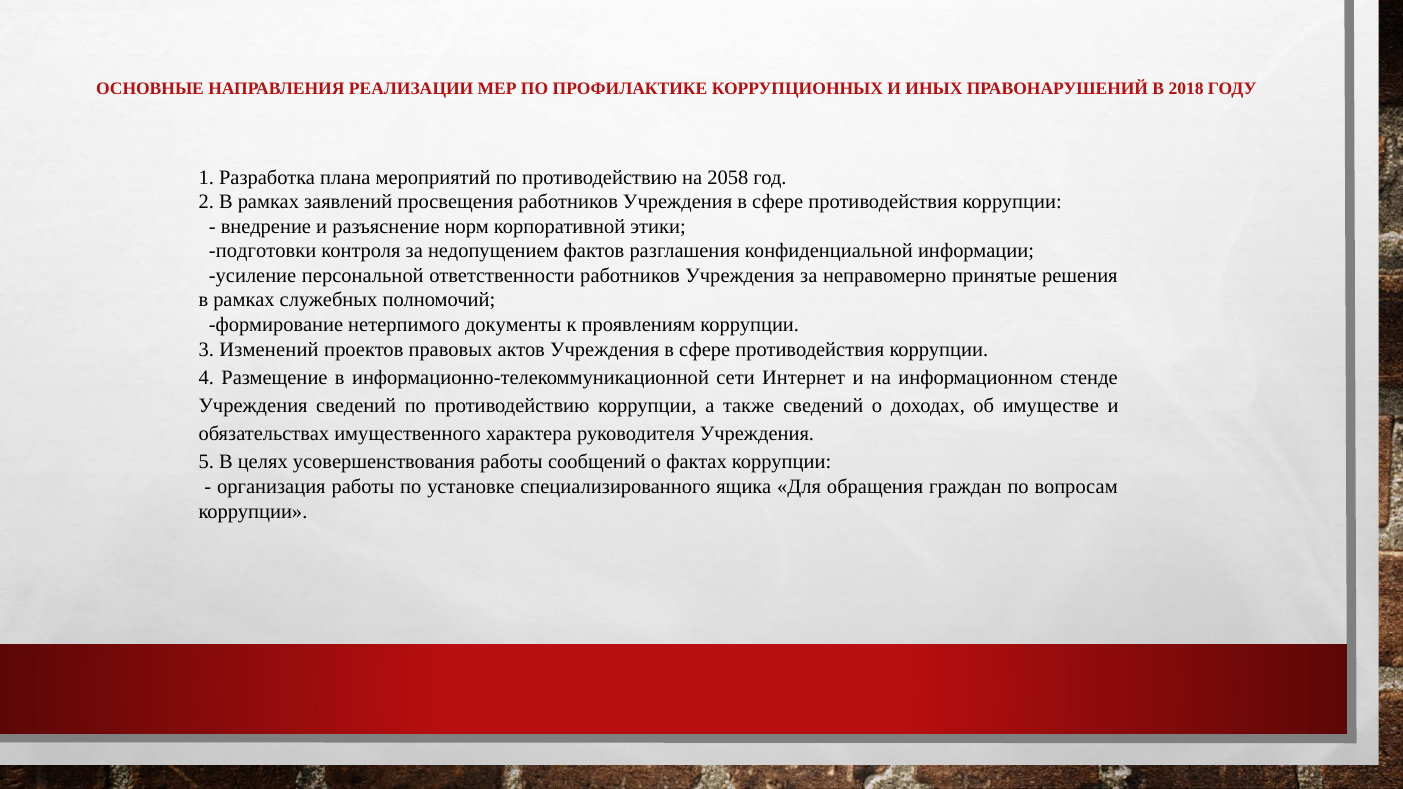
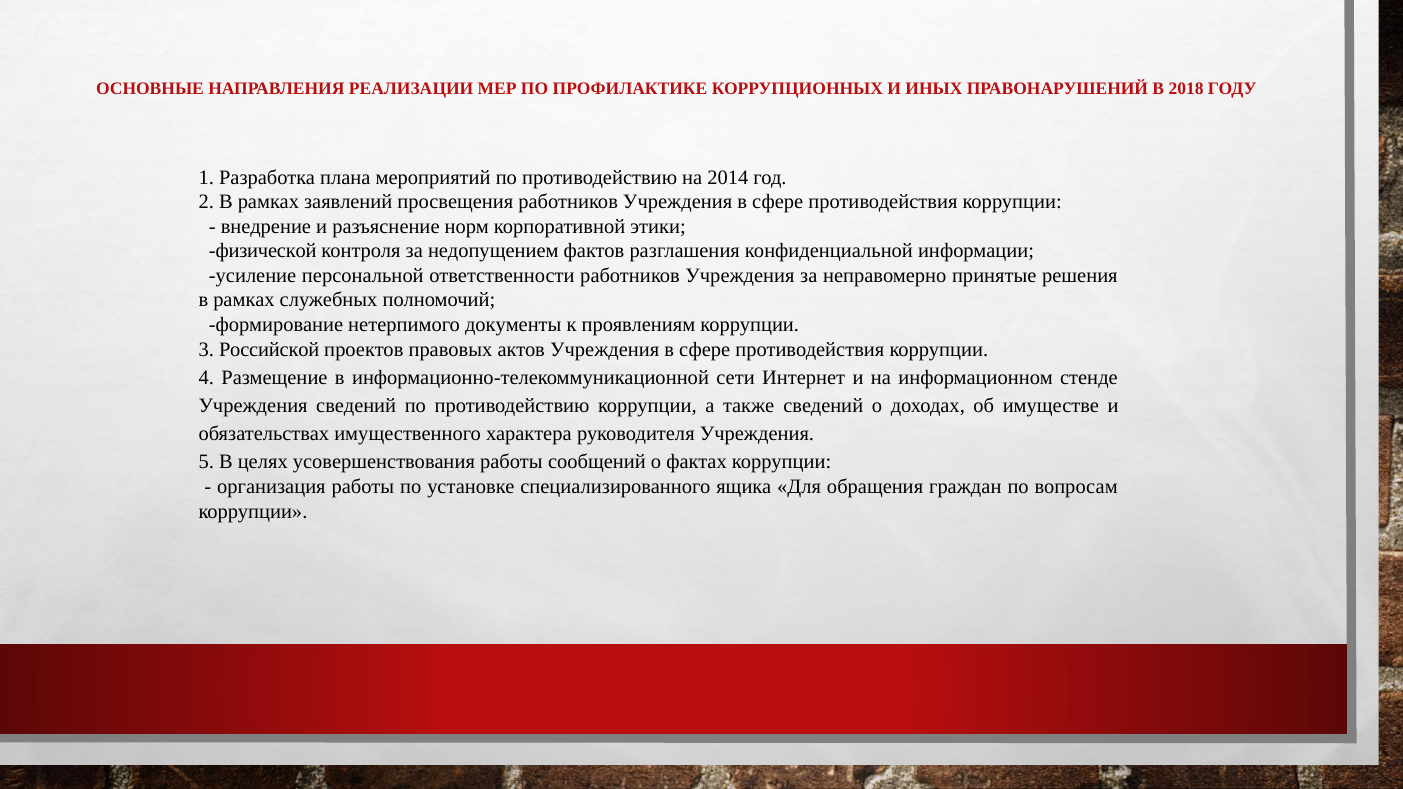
2058: 2058 -> 2014 (728, 177)
подготовки: подготовки -> физической (263, 251)
Изменений: Изменений -> Российской (269, 349)
